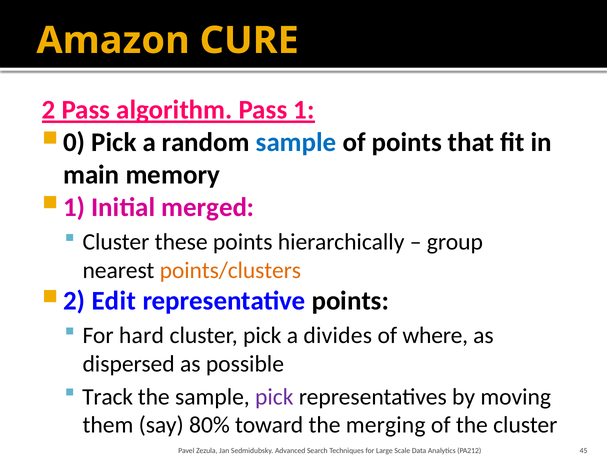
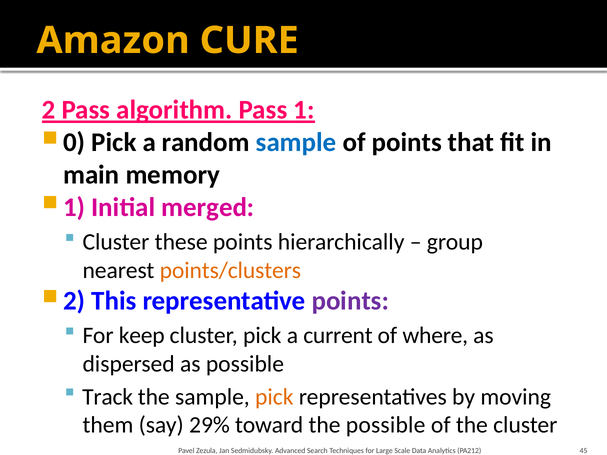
Edit: Edit -> This (114, 301)
points colour: black -> purple (350, 301)
hard: hard -> keep (142, 336)
divides: divides -> current (338, 336)
pick colour: purple -> orange (274, 397)
80%: 80% -> 29% (209, 425)
the merging: merging -> possible (386, 425)
